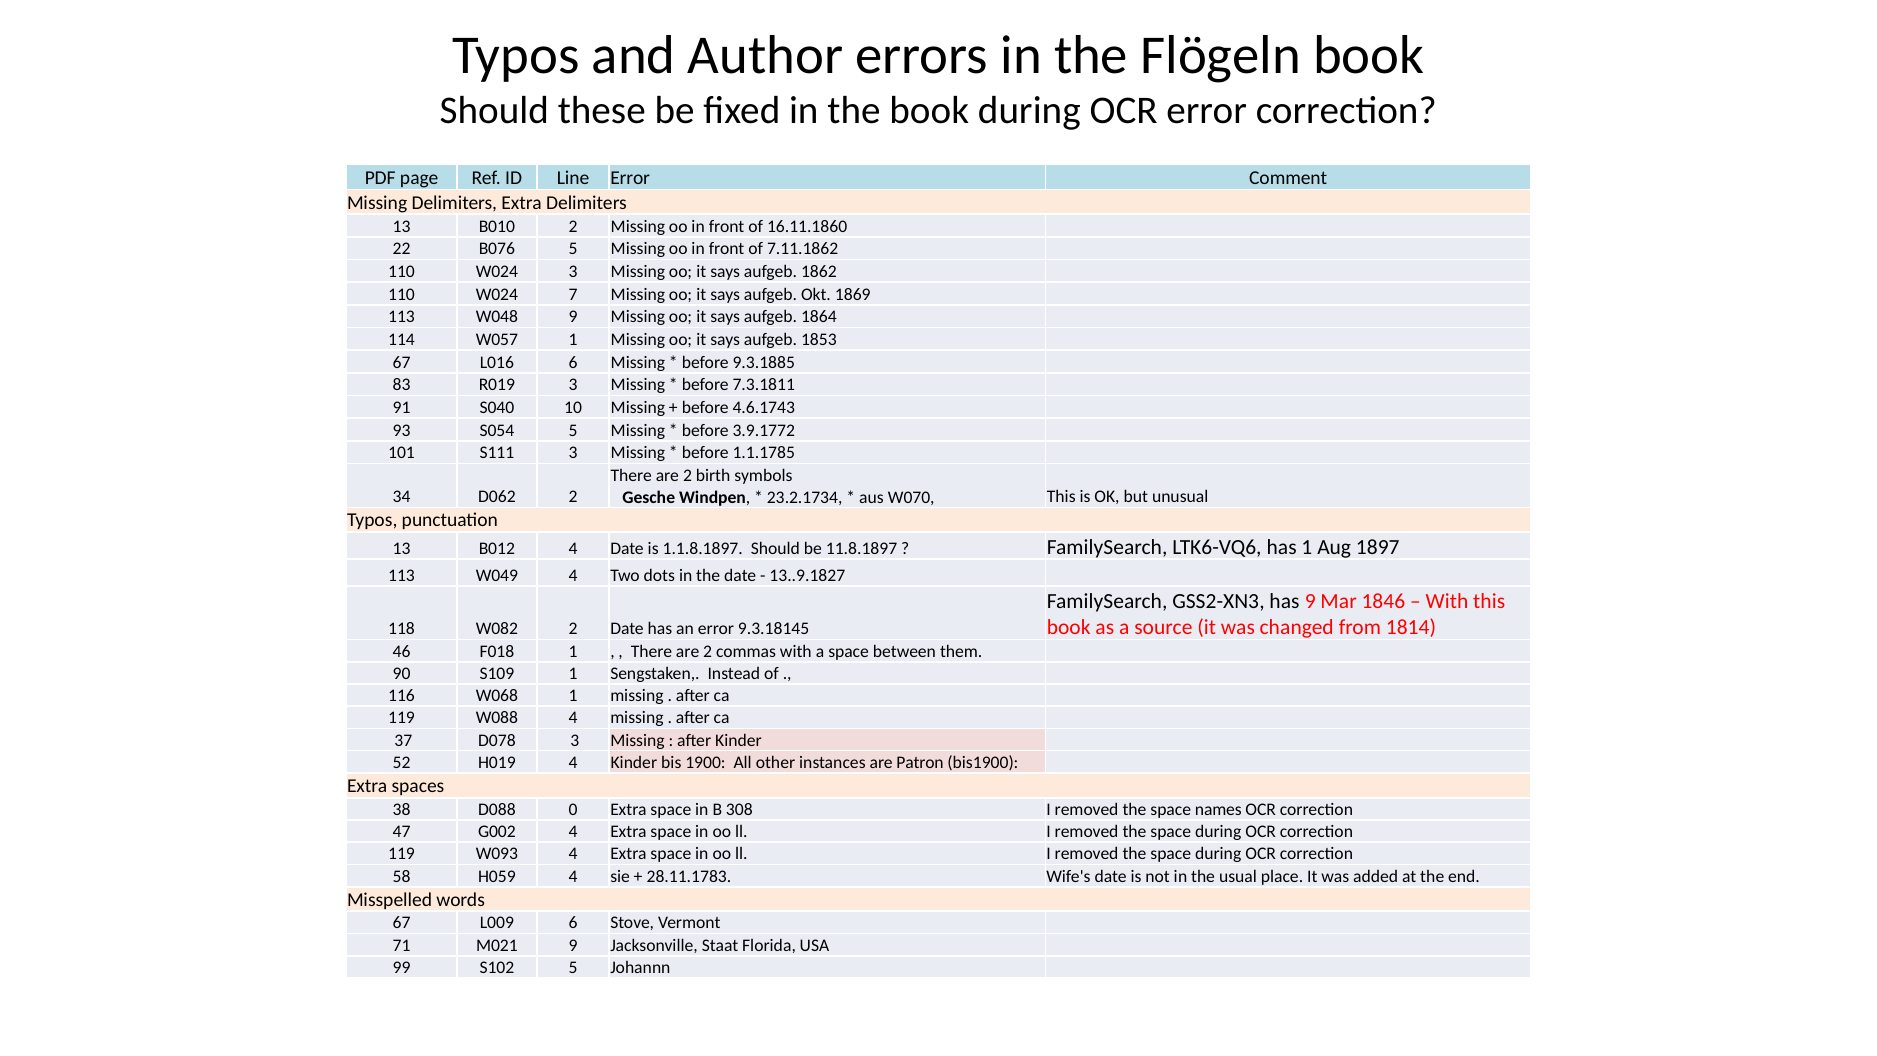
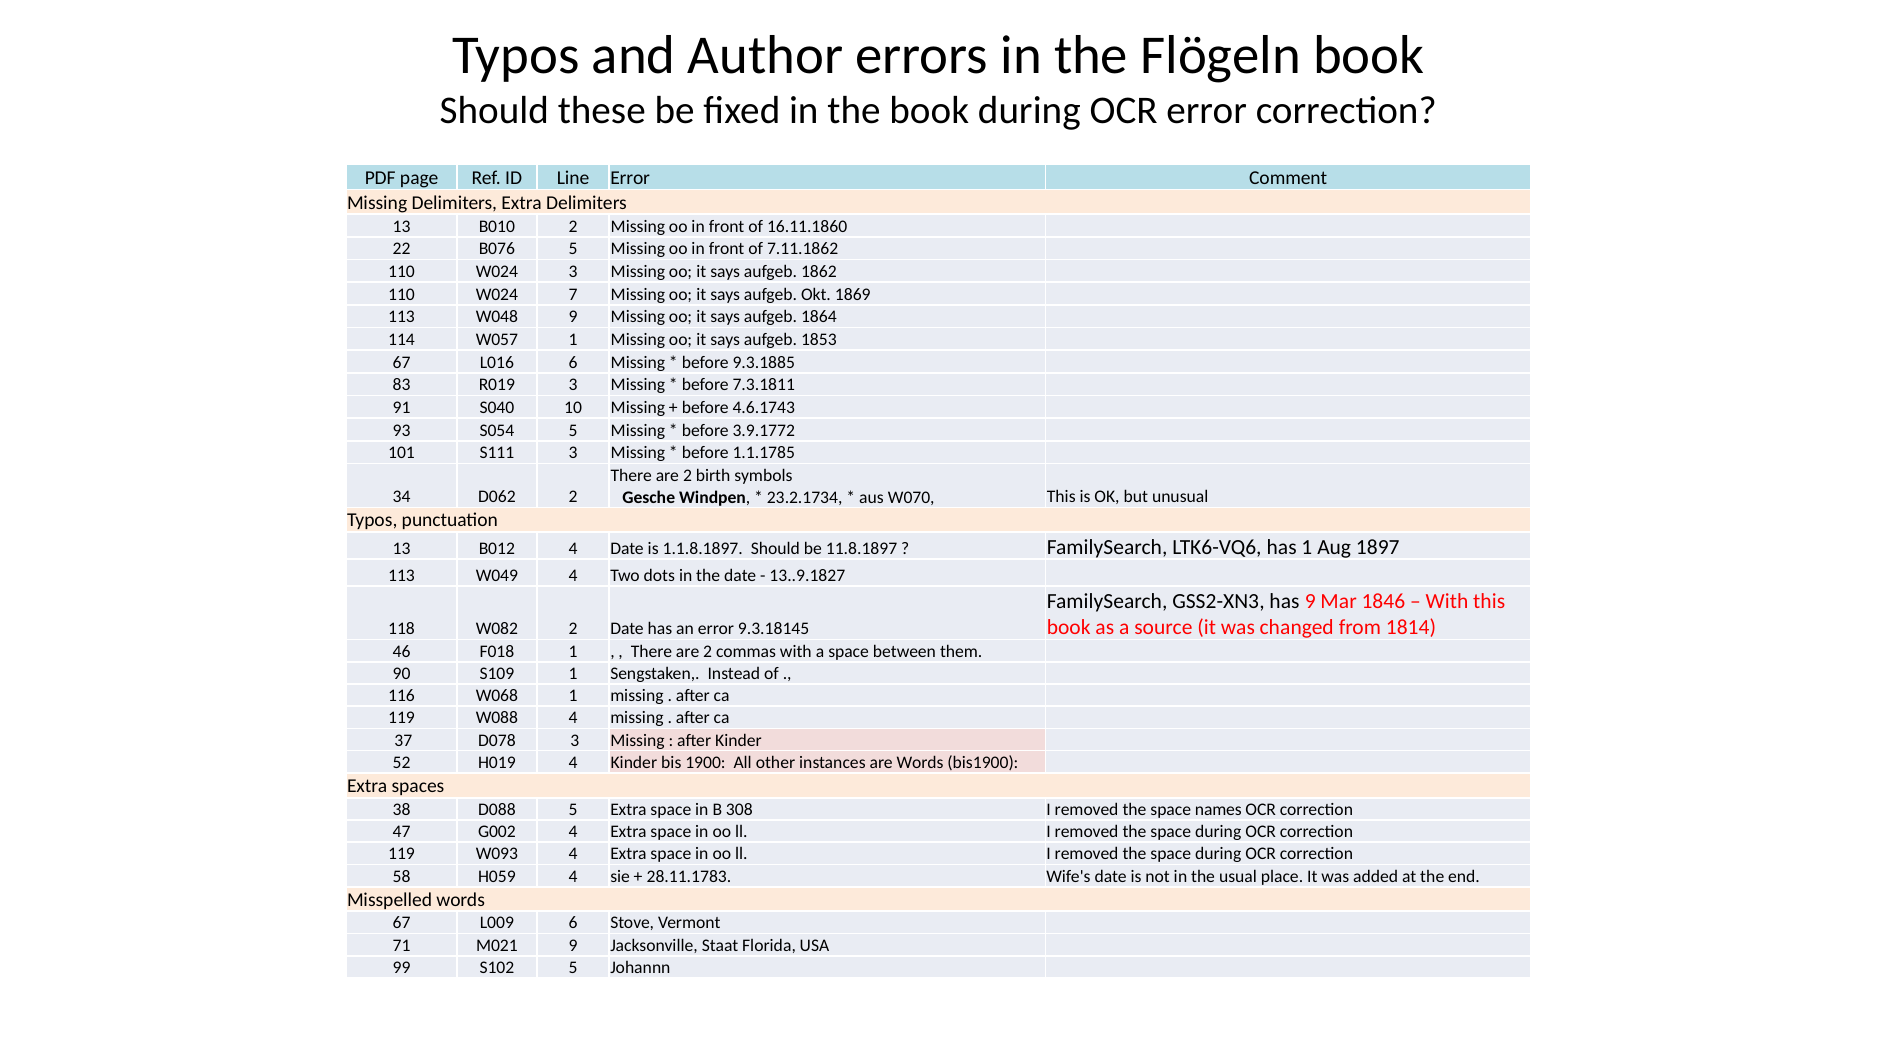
are Patron: Patron -> Words (920, 763)
D088 0: 0 -> 5 (573, 810)
